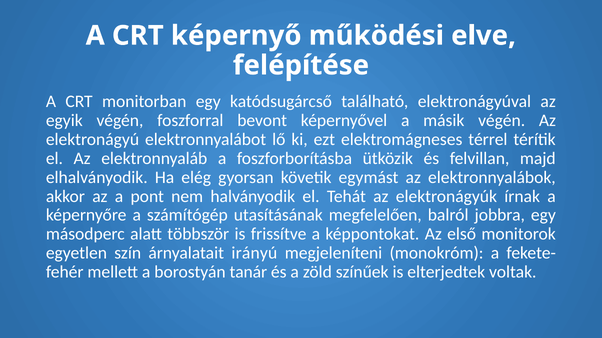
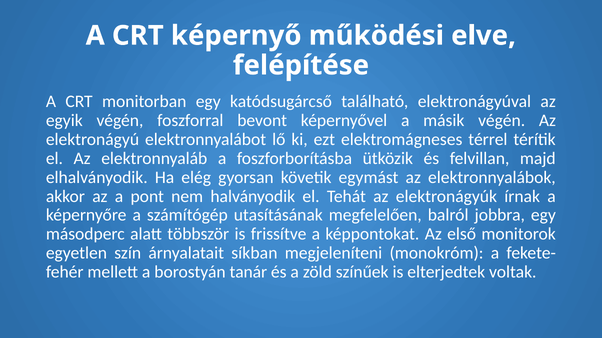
irányú: irányú -> síkban (254, 254)
